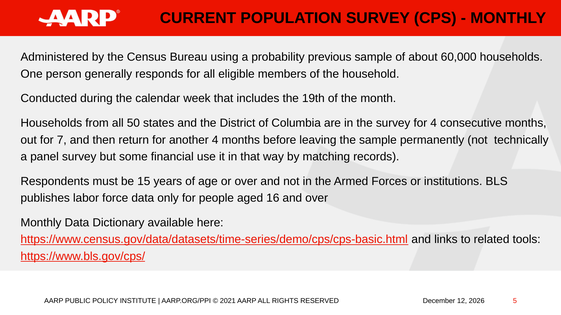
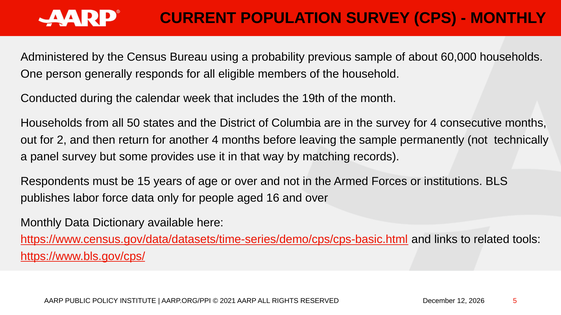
7: 7 -> 2 (62, 140)
financial: financial -> provides (172, 157)
